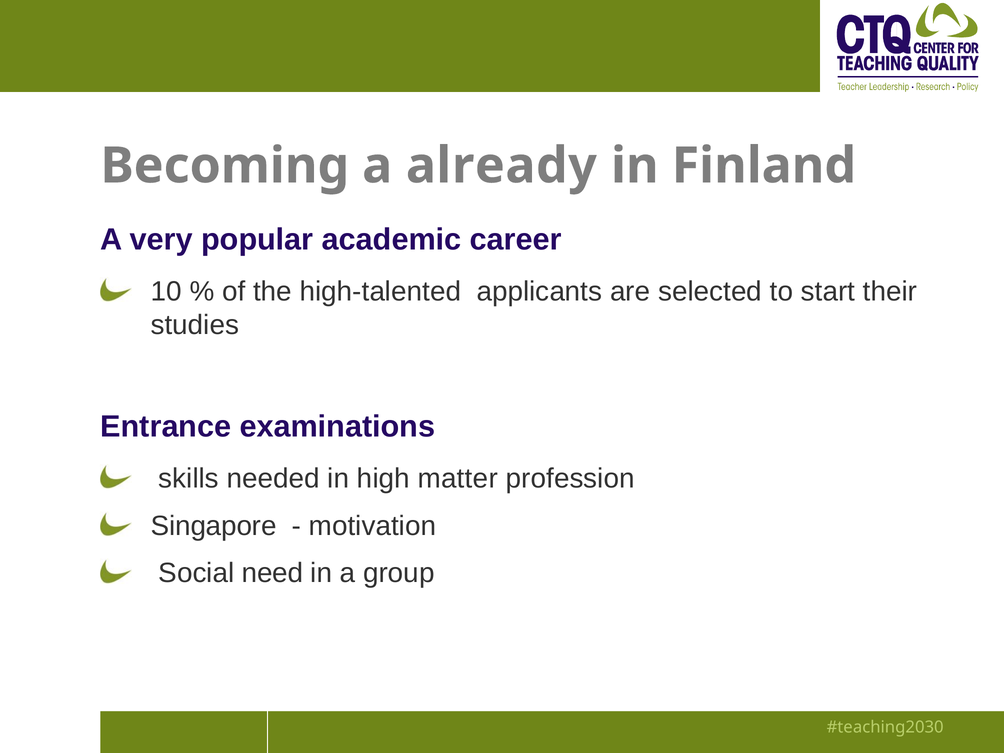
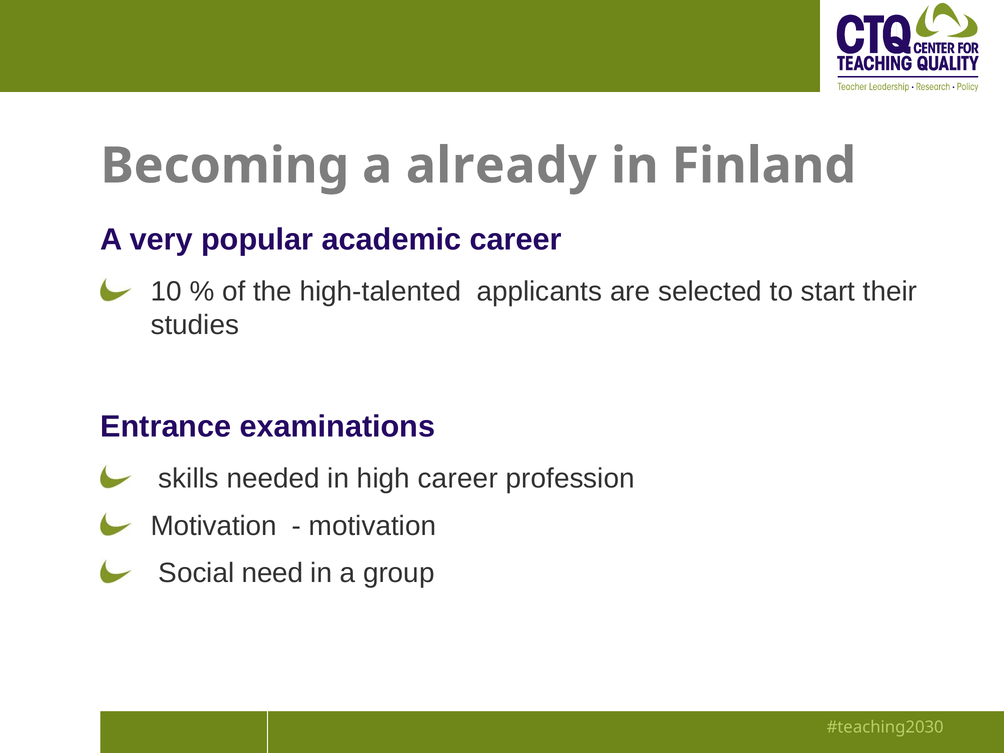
high matter: matter -> career (458, 478)
Singapore: Singapore -> Motivation (214, 526)
